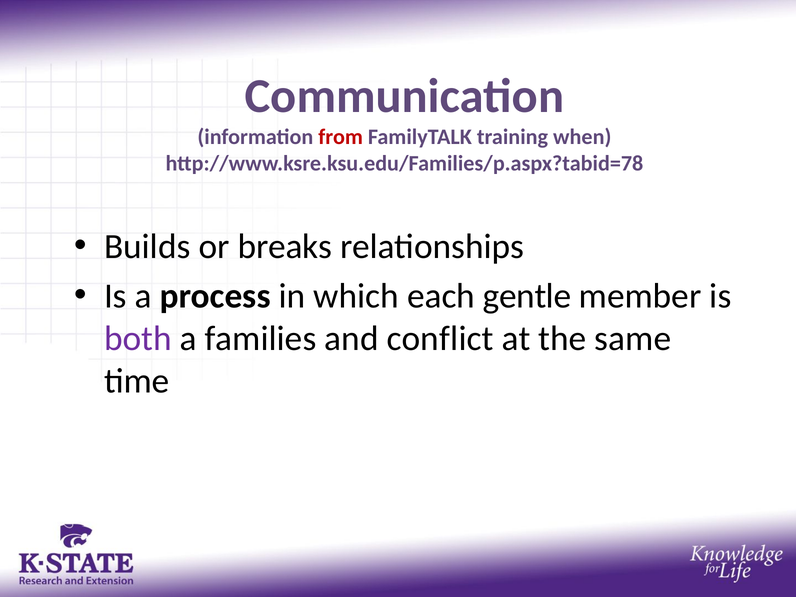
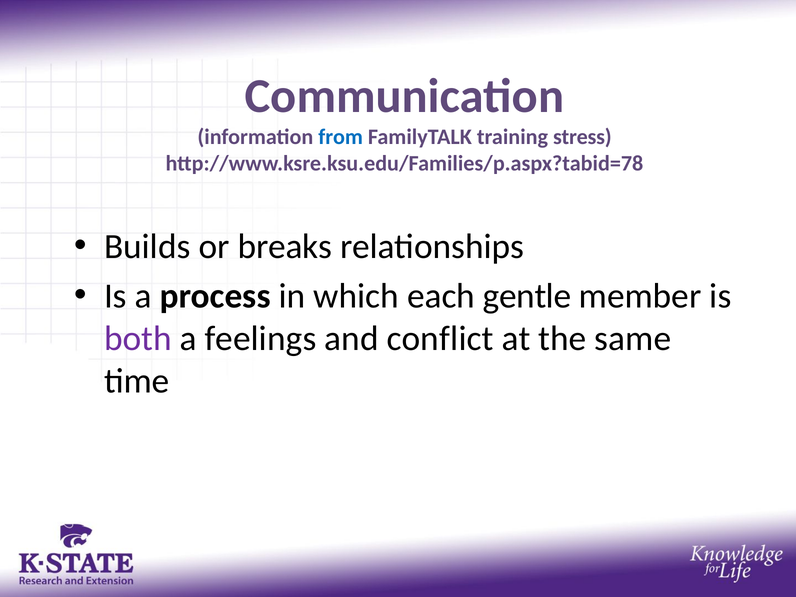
from colour: red -> blue (341, 137)
when: when -> stress (582, 137)
families: families -> feelings (260, 339)
